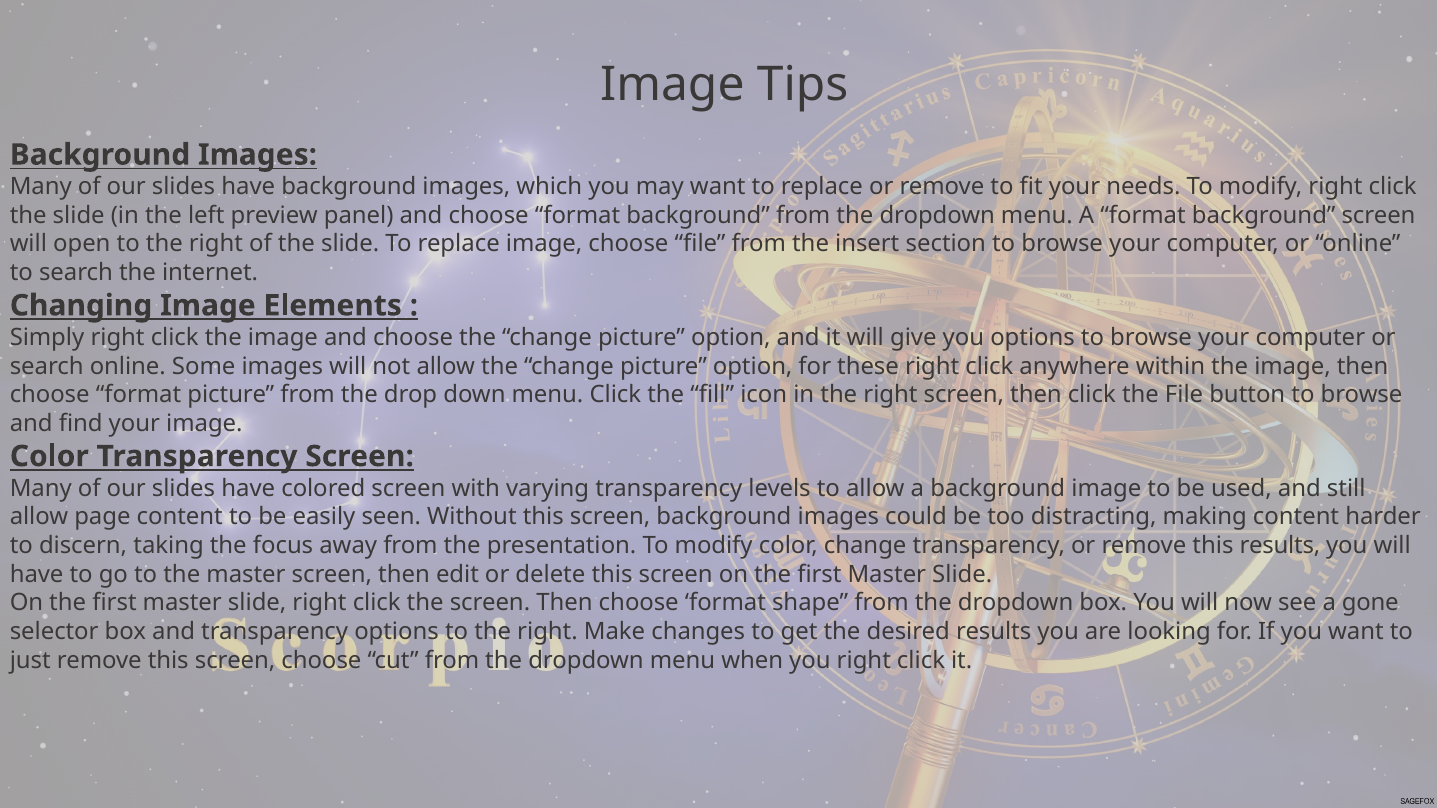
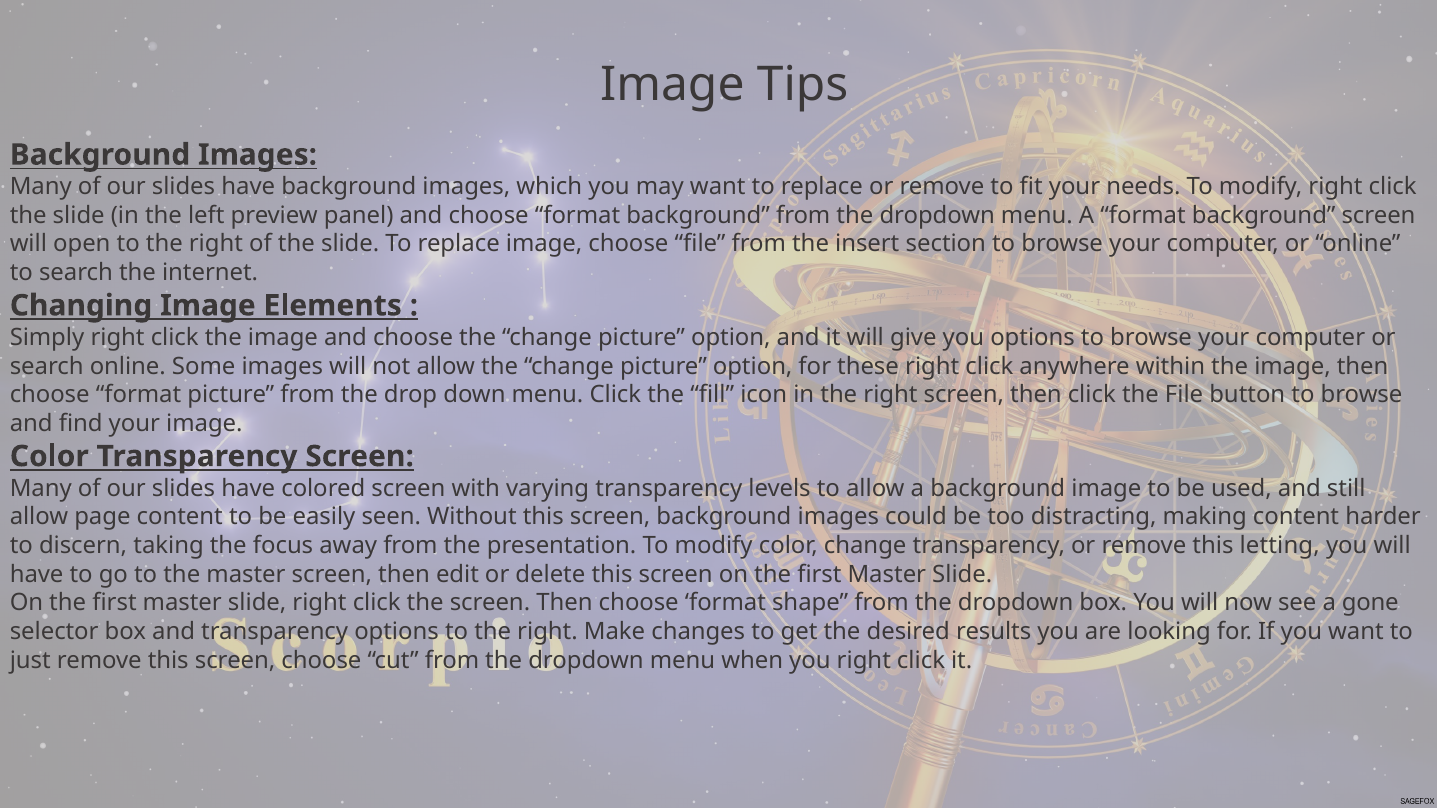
this results: results -> letting (1280, 546)
